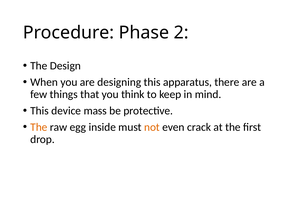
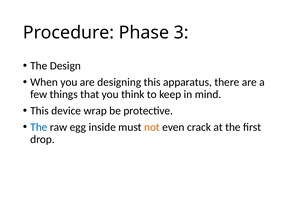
2: 2 -> 3 (181, 33)
mass: mass -> wrap (95, 111)
The colour: orange -> blue (39, 127)
